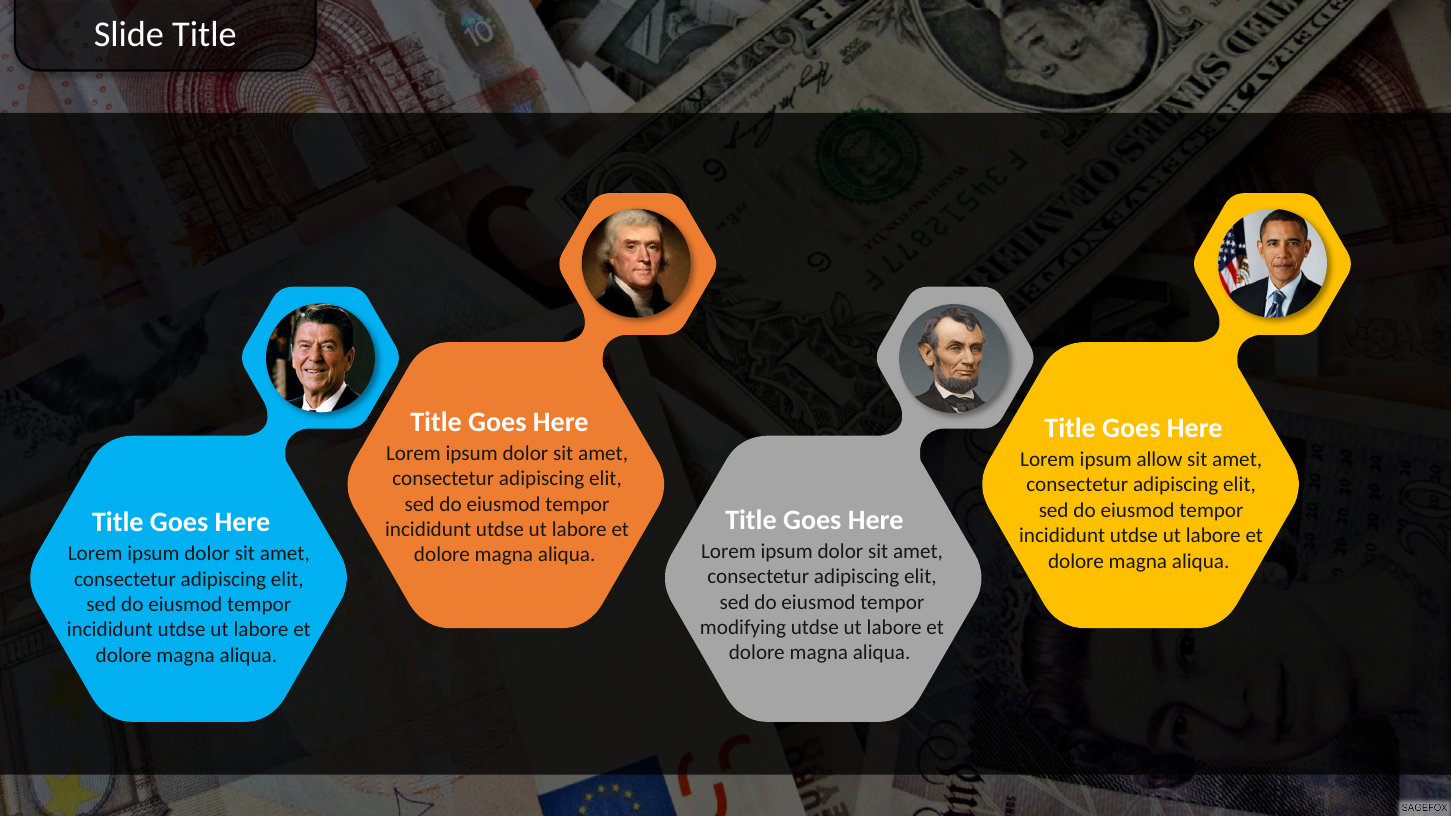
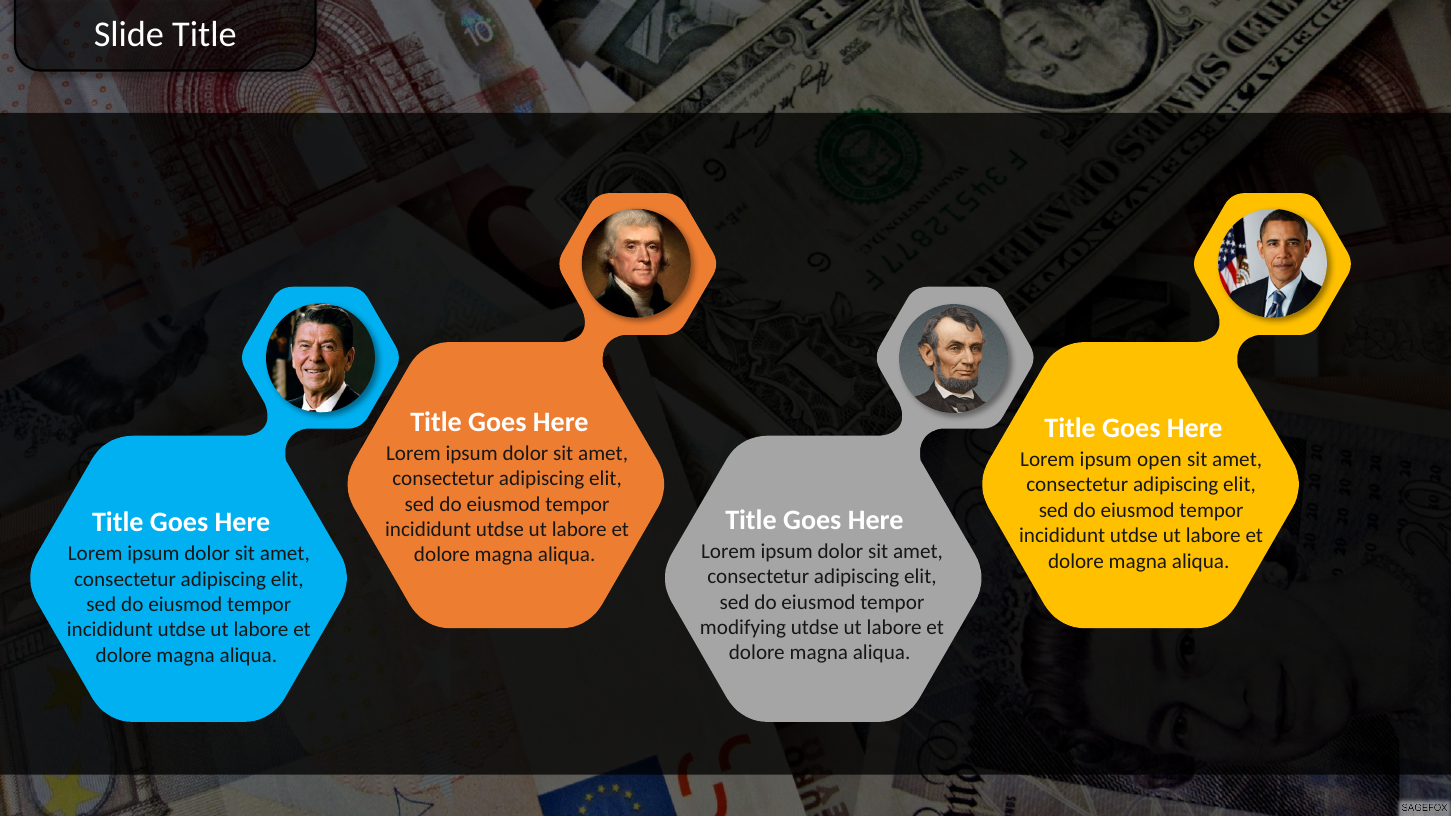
allow: allow -> open (1159, 460)
